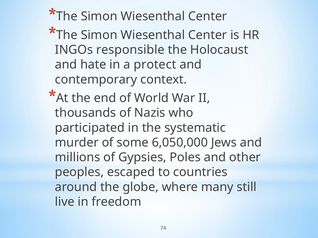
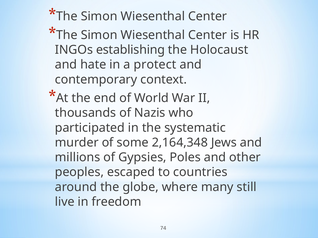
responsible: responsible -> establishing (131, 50)
6,050,000: 6,050,000 -> 2,164,348 (180, 143)
